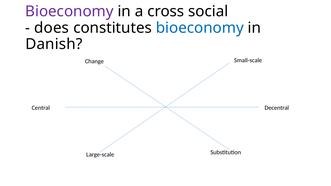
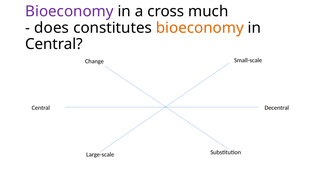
social: social -> much (208, 11)
bioeconomy colour: blue -> orange (200, 28)
Danish: Danish -> Central (54, 44)
